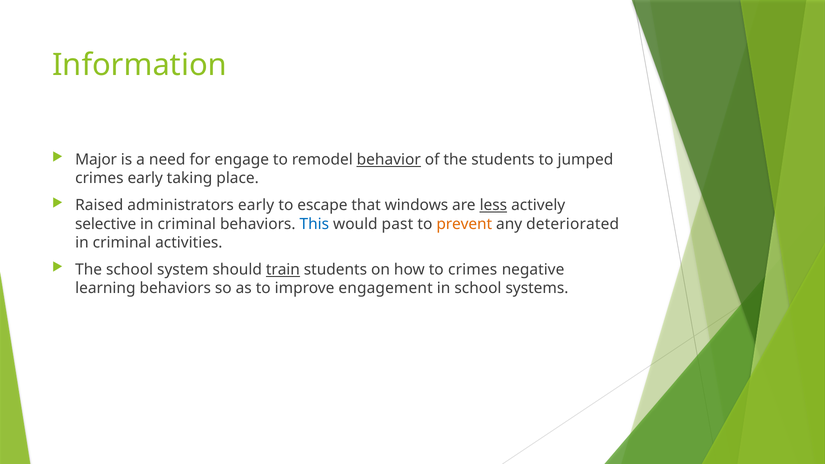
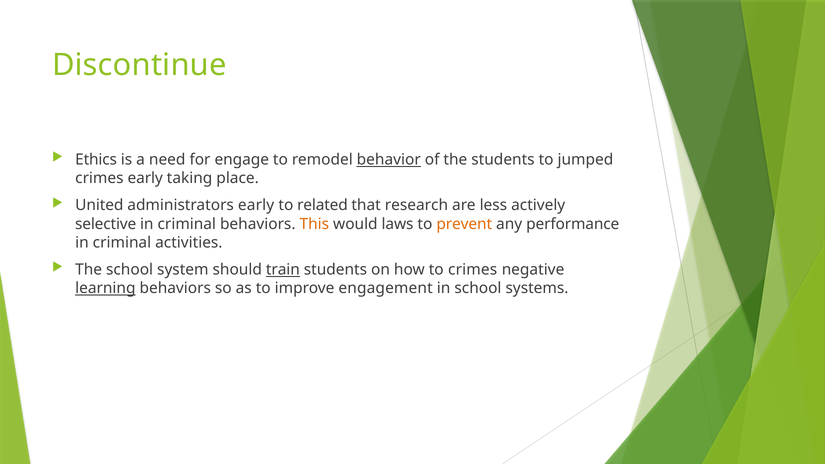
Information: Information -> Discontinue (139, 65)
Major: Major -> Ethics (96, 160)
Raised: Raised -> United (99, 205)
escape: escape -> related (322, 205)
windows: windows -> research (416, 205)
less underline: present -> none (493, 205)
This colour: blue -> orange (314, 224)
past: past -> laws (398, 224)
deteriorated: deteriorated -> performance (573, 224)
learning underline: none -> present (105, 288)
